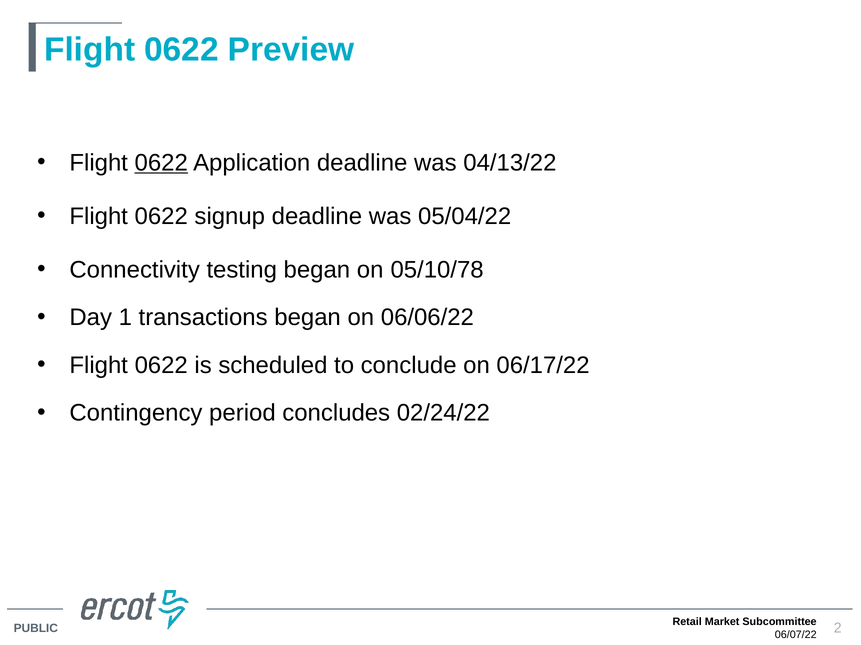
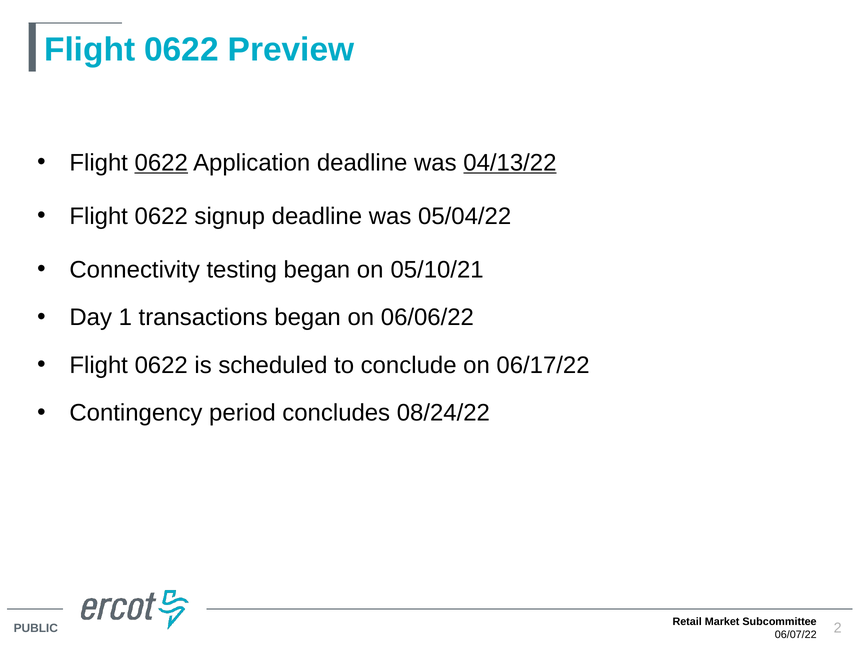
04/13/22 underline: none -> present (510, 163)
05/10/78: 05/10/78 -> 05/10/21 (437, 270)
02/24/22: 02/24/22 -> 08/24/22 (443, 414)
